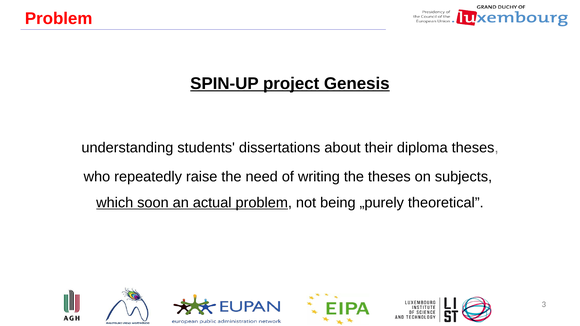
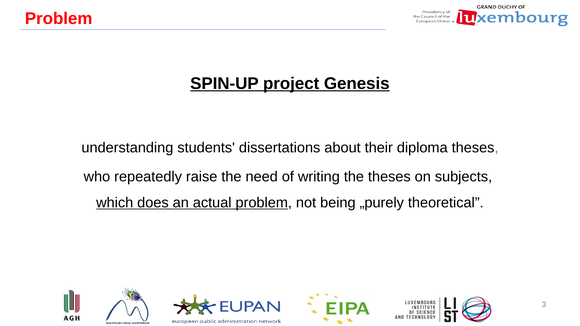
soon: soon -> does (153, 203)
